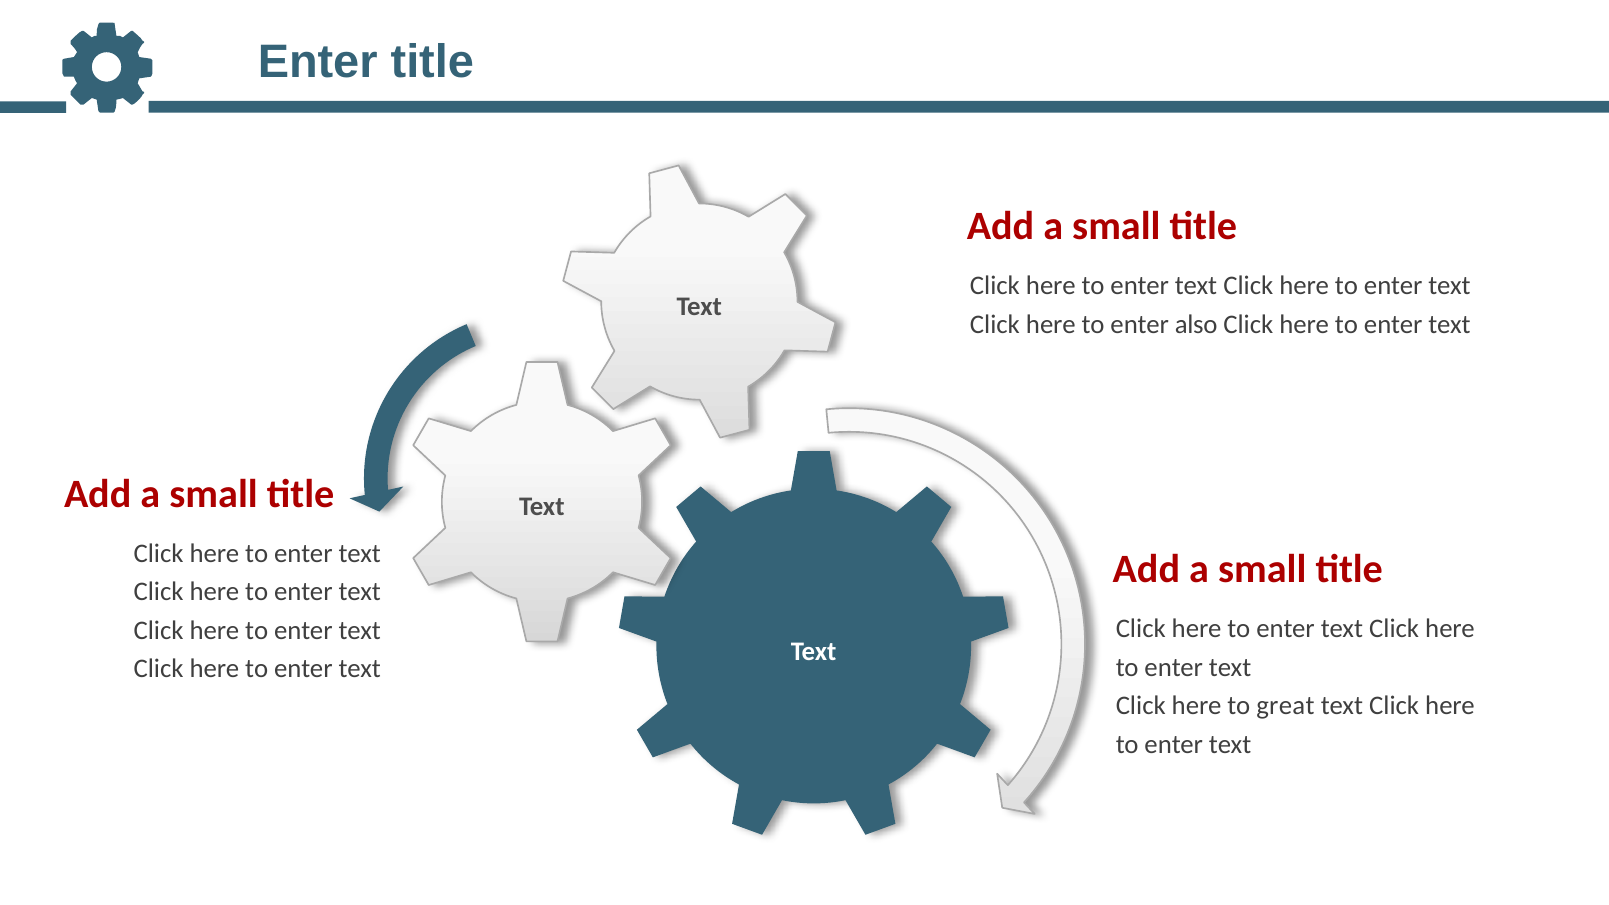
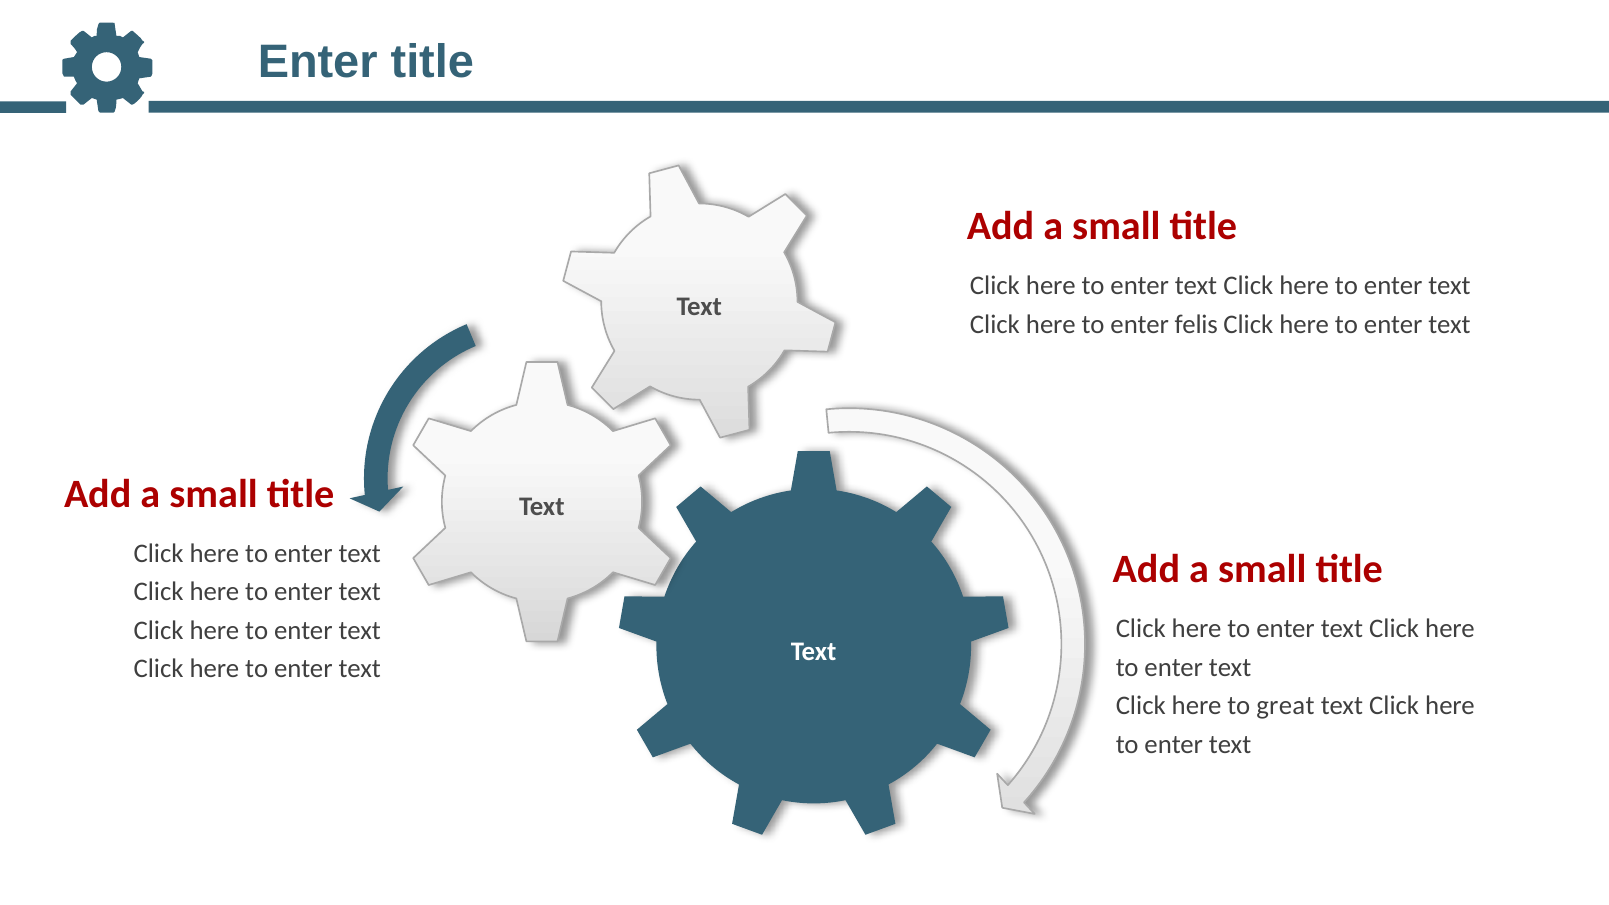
also: also -> felis (1196, 324)
